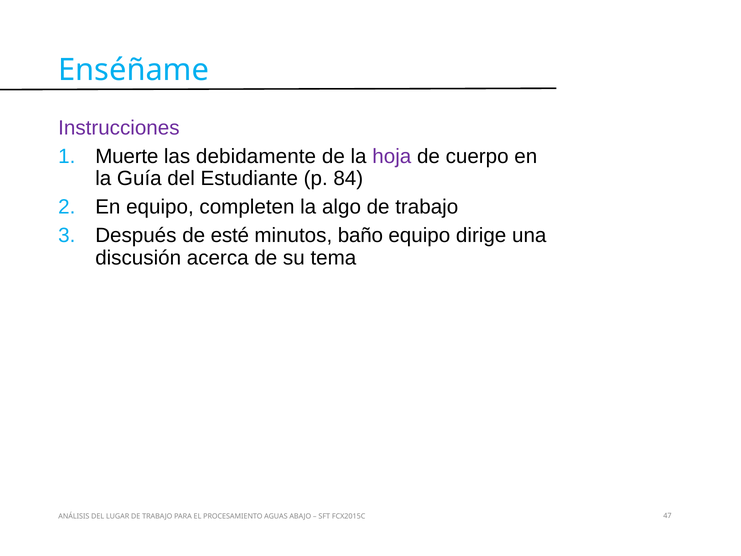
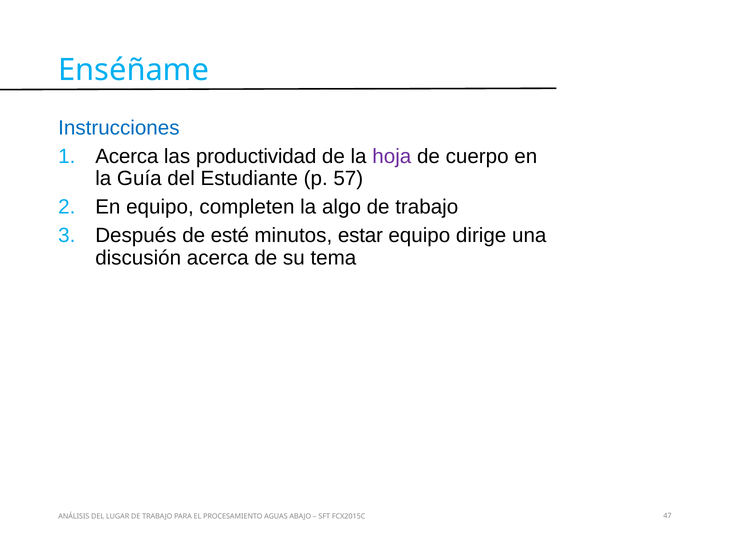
Instrucciones colour: purple -> blue (119, 128)
Muerte: Muerte -> Acerca (127, 156)
debidamente: debidamente -> productividad (256, 156)
84: 84 -> 57 (348, 179)
baño: baño -> estar (360, 235)
